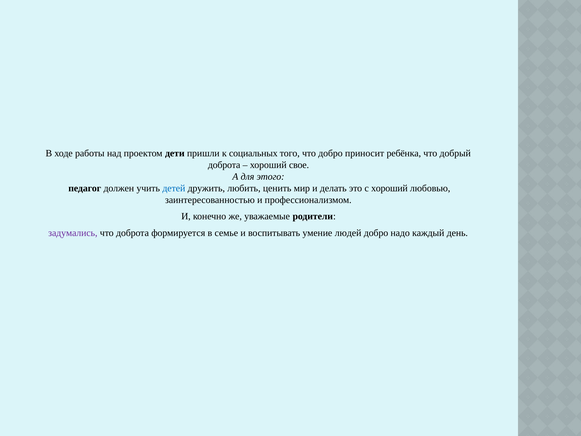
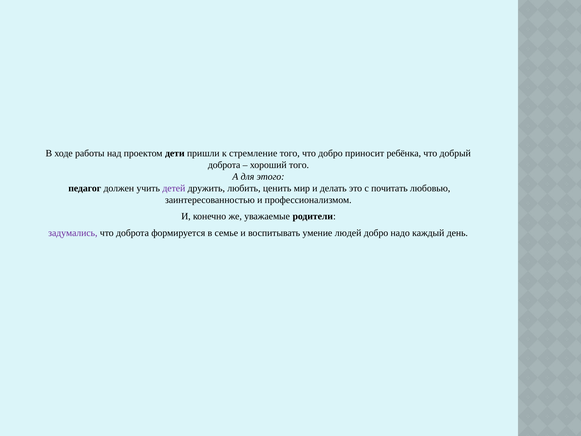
социальных: социальных -> стремление (253, 153)
хороший свое: свое -> того (299, 165)
детей colour: blue -> purple (174, 188)
с хороший: хороший -> почитать (389, 188)
